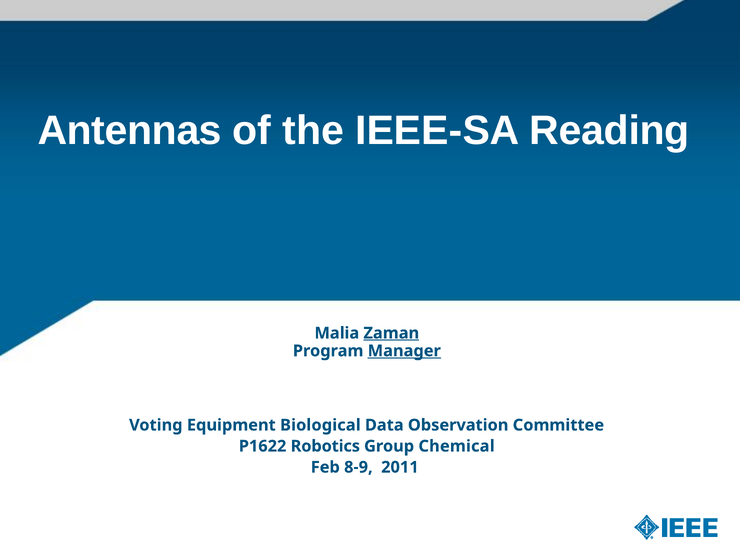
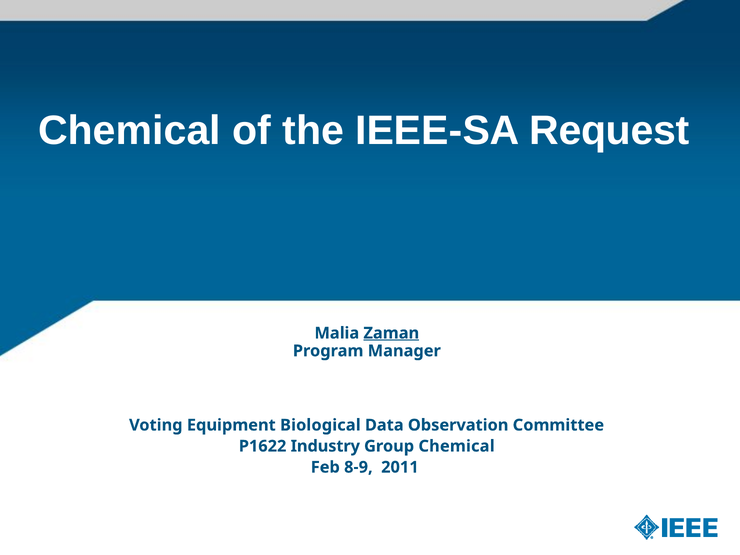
Antennas: Antennas -> Chemical (129, 130)
Reading: Reading -> Request (609, 130)
Manager underline: present -> none (404, 351)
Robotics: Robotics -> Industry (325, 446)
